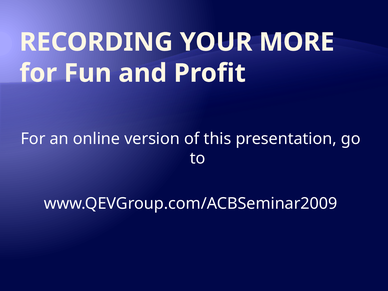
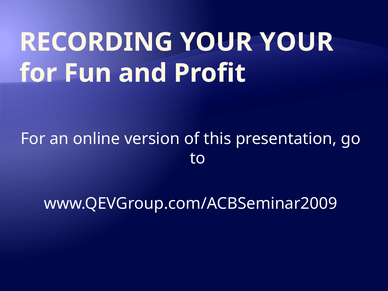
YOUR MORE: MORE -> YOUR (296, 42)
